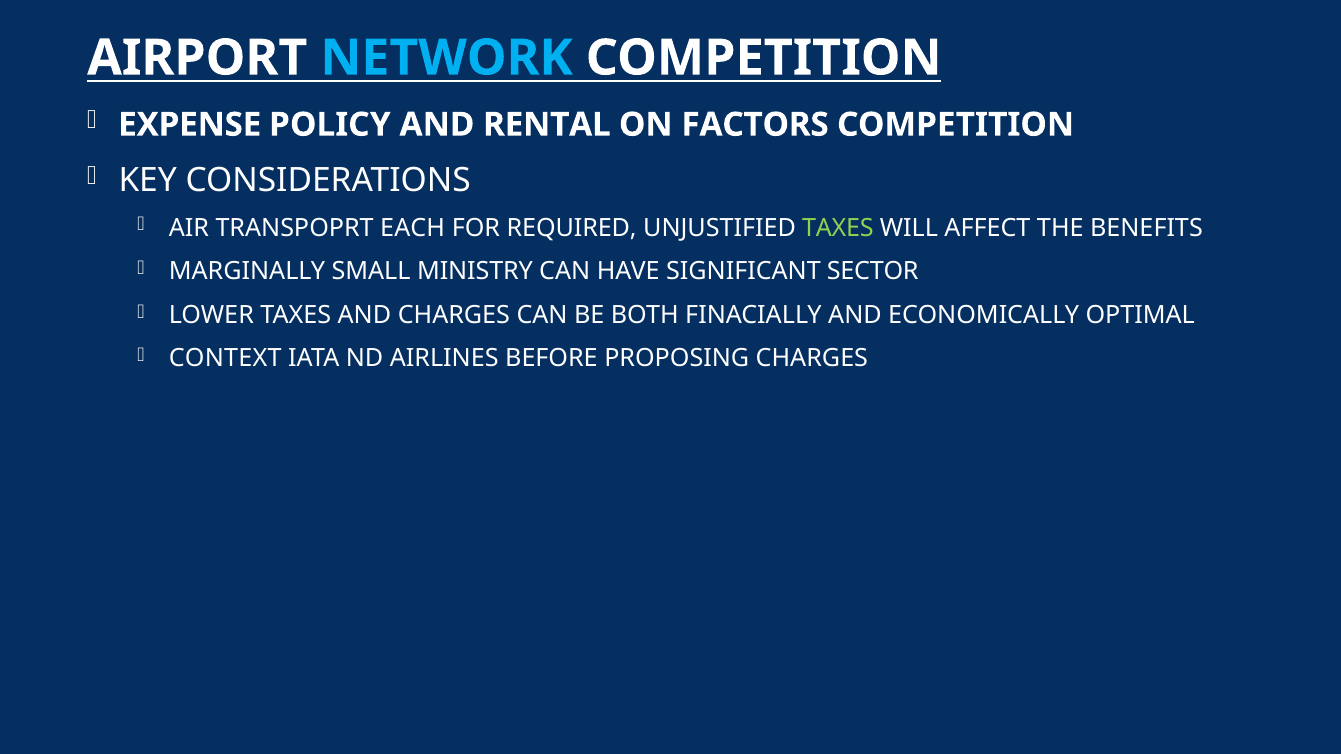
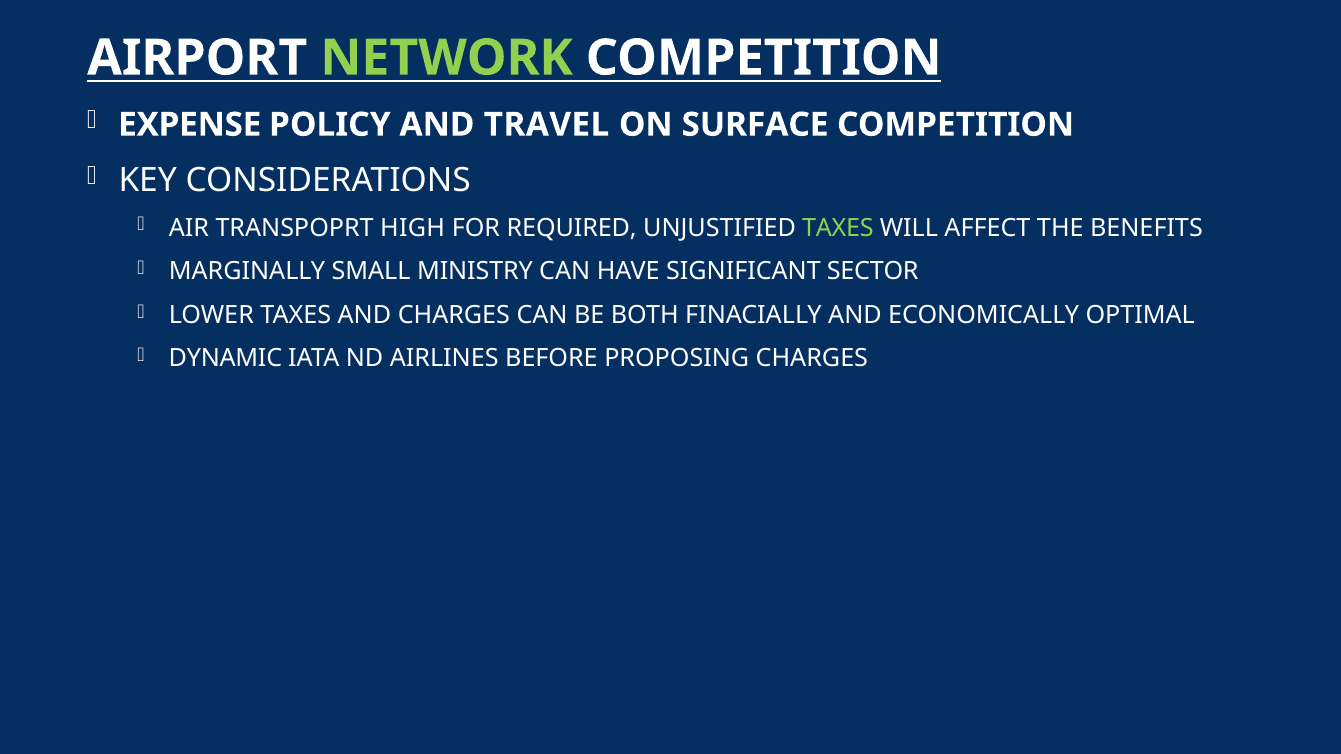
NETWORK colour: light blue -> light green (447, 58)
RENTAL: RENTAL -> TRAVEL (547, 125)
FACTORS: FACTORS -> SURFACE (755, 125)
EACH: EACH -> HIGH (413, 228)
CONTEXT: CONTEXT -> DYNAMIC (225, 359)
